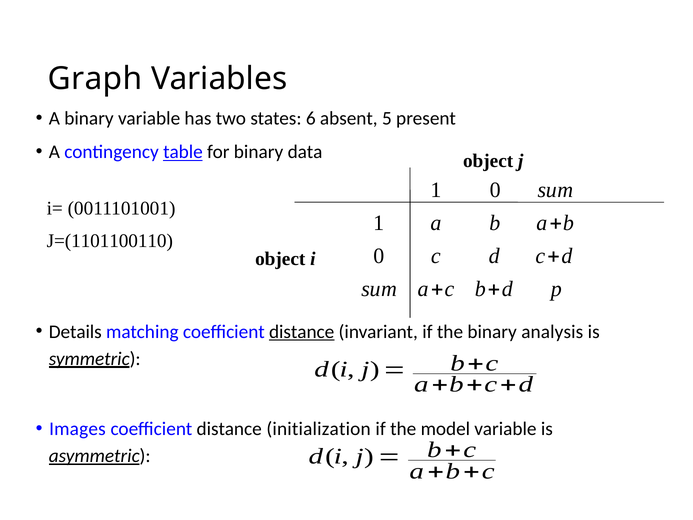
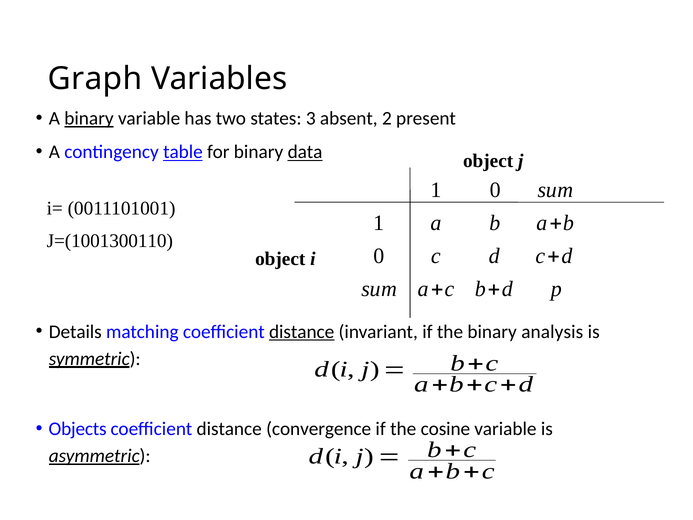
binary underline: none -> present (89, 118)
6: 6 -> 3 (311, 118)
5: 5 -> 2 (387, 118)
data underline: none -> present (305, 152)
J=(1101100110: J=(1101100110 -> J=(1001300110 (110, 241)
Images: Images -> Objects (78, 429)
initialization: initialization -> convergence (319, 429)
model: model -> cosine (445, 429)
